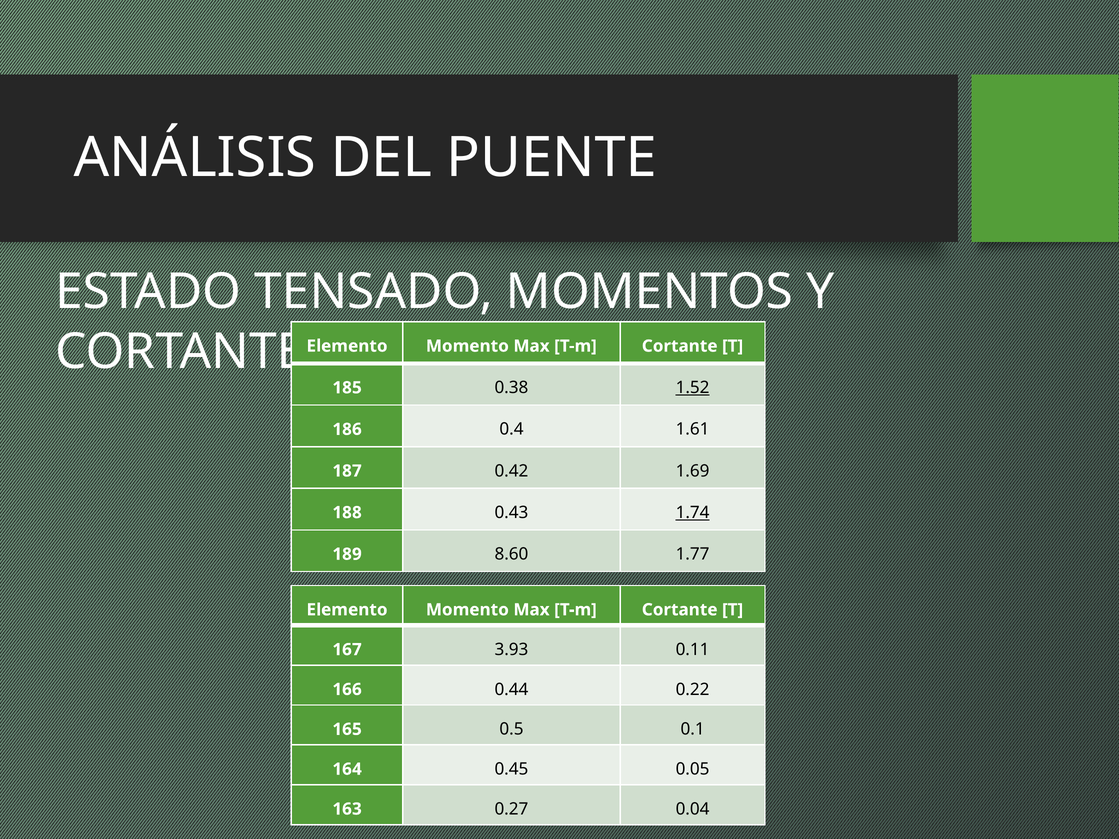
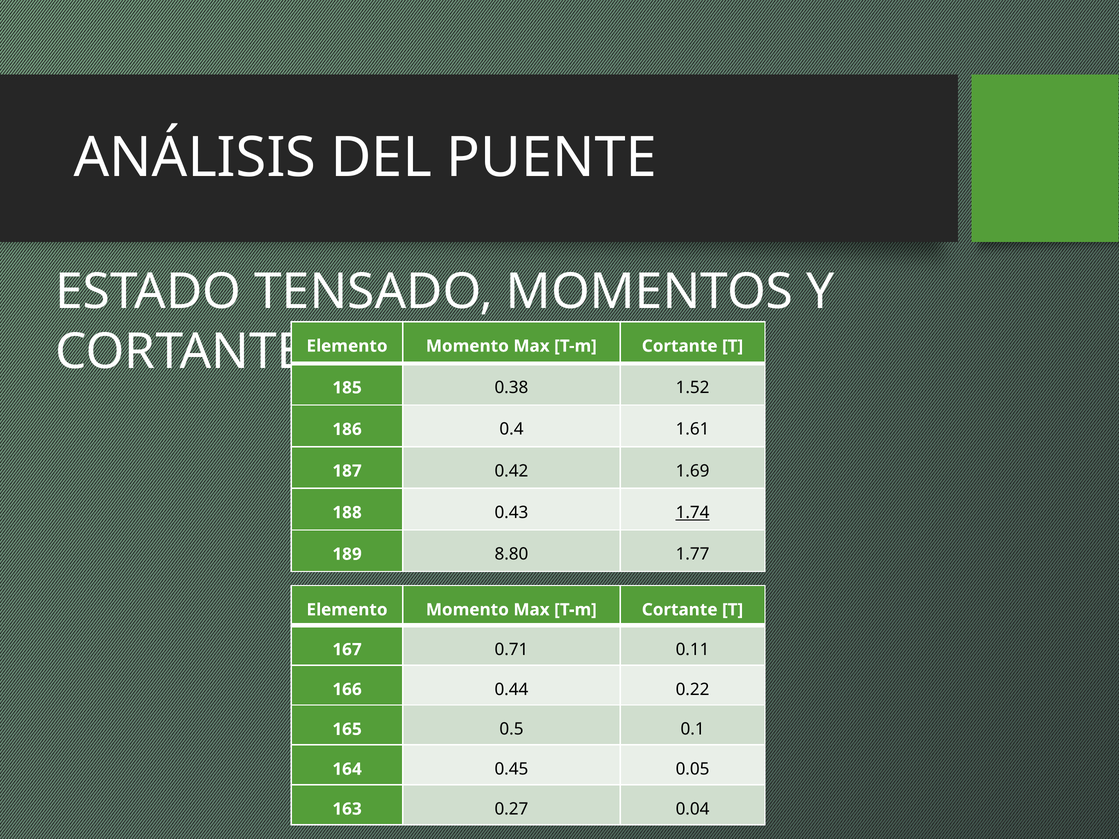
1.52 underline: present -> none (693, 388)
8.60: 8.60 -> 8.80 (511, 554)
3.93: 3.93 -> 0.71 (511, 650)
